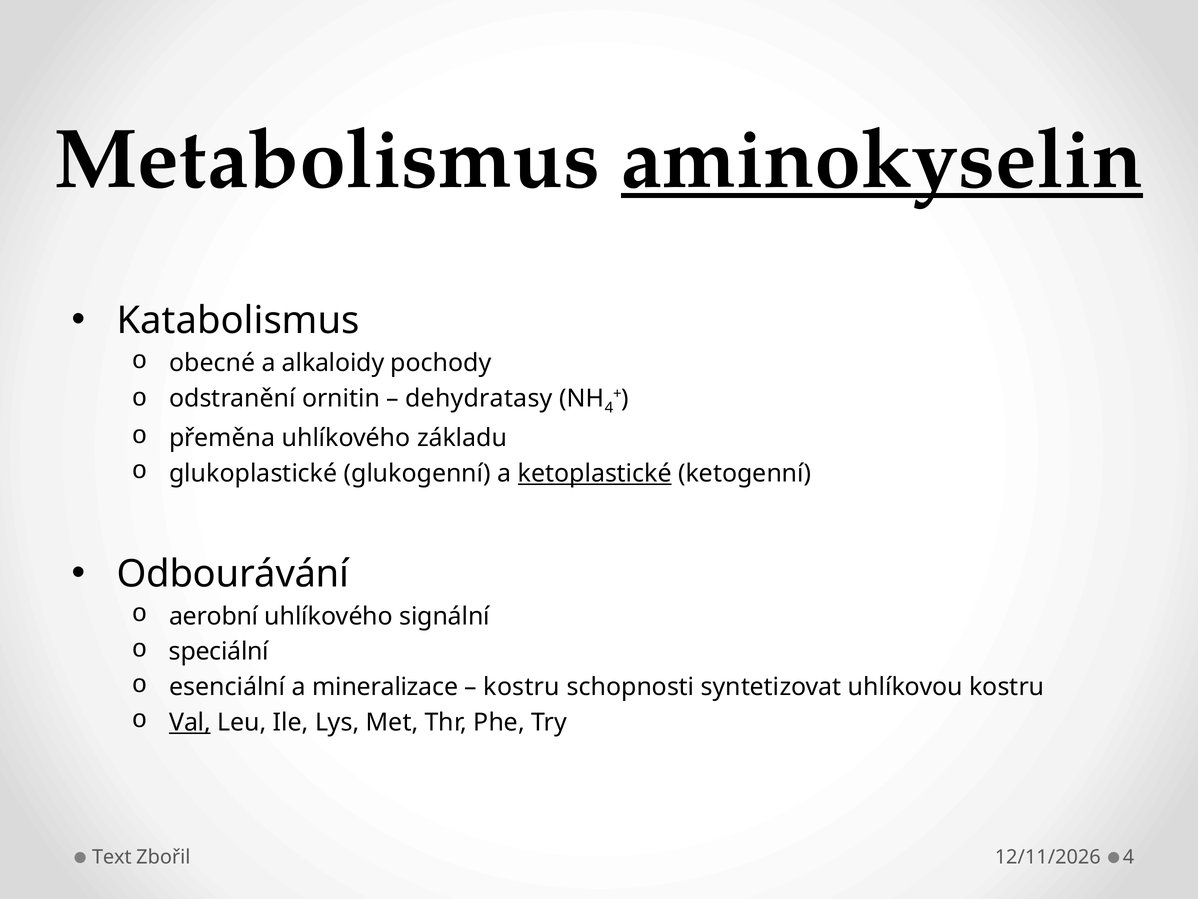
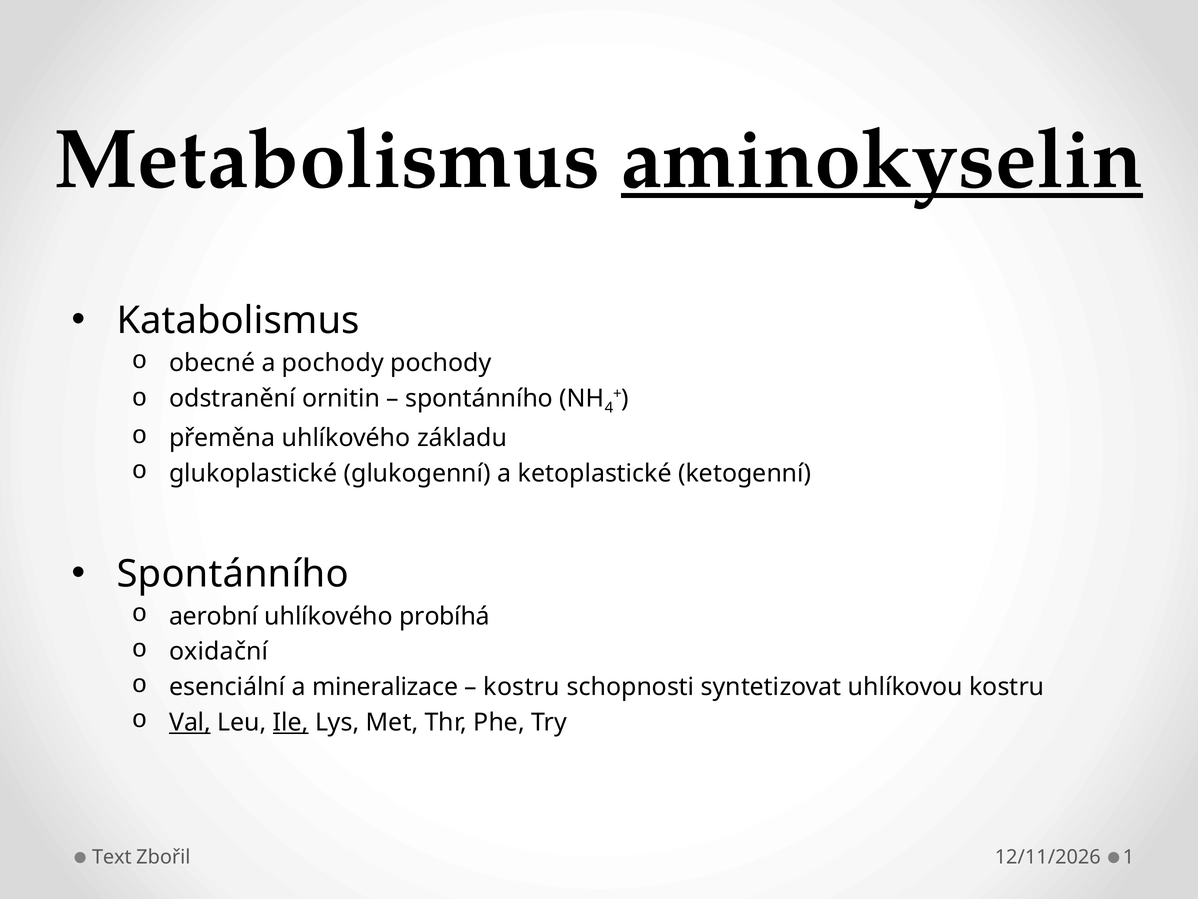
a alkaloidy: alkaloidy -> pochody (333, 363)
dehydratasy: dehydratasy -> spontánního (479, 398)
ketoplastické underline: present -> none (595, 473)
Odbourávání: Odbourávání -> Spontánního (233, 574)
signální: signální -> probíhá (445, 616)
speciální: speciální -> oxidační (219, 651)
Ile underline: none -> present (291, 722)
Zbořil 4: 4 -> 1 (1129, 856)
